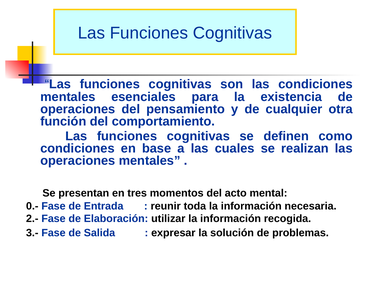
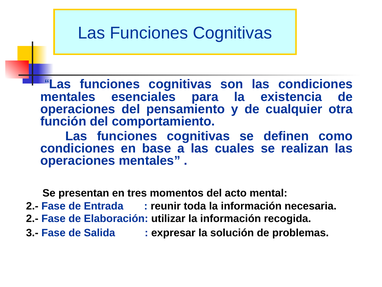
0.-: 0.- -> 2.- (32, 206)
